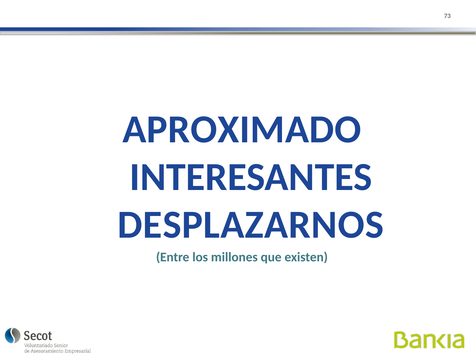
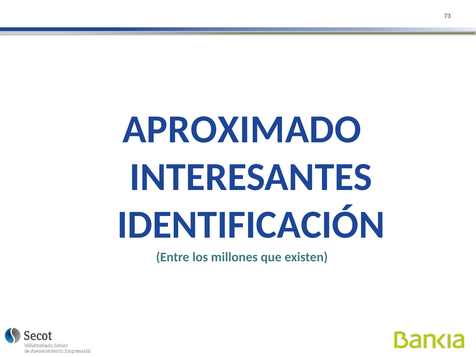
DESPLAZARNOS: DESPLAZARNOS -> IDENTIFICACIÓN (251, 225)
